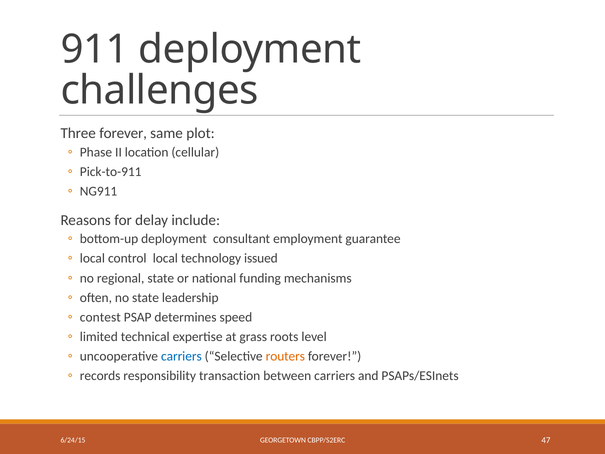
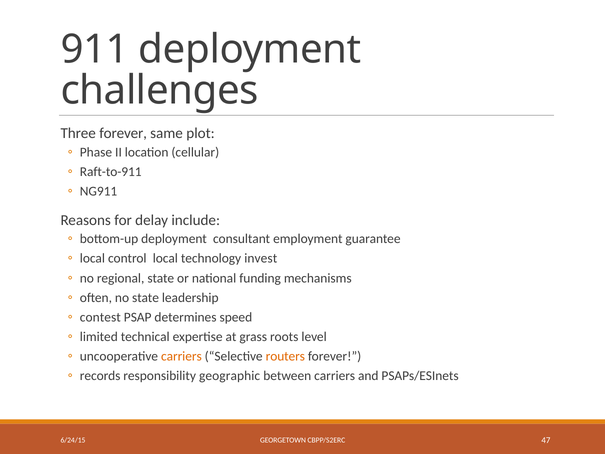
Pick-to-911: Pick-to-911 -> Raft-to-911 (111, 172)
issued: issued -> invest (261, 258)
carriers colour: blue -> orange (181, 356)
transaction: transaction -> geographic (230, 376)
